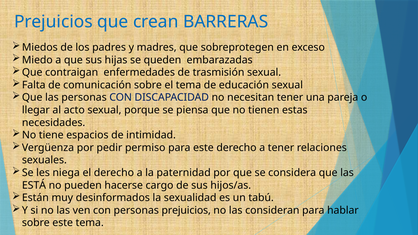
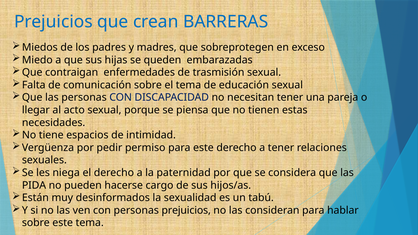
ESTÁ: ESTÁ -> PIDA (34, 185)
